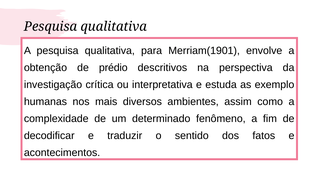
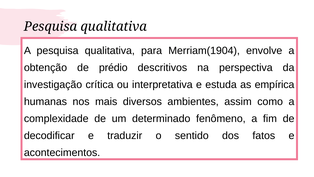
Merriam(1901: Merriam(1901 -> Merriam(1904 (204, 51)
exemplo: exemplo -> empírica (275, 84)
